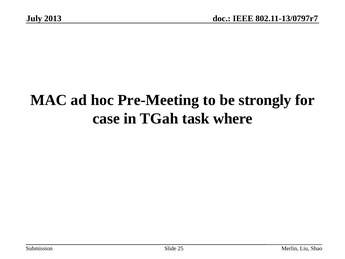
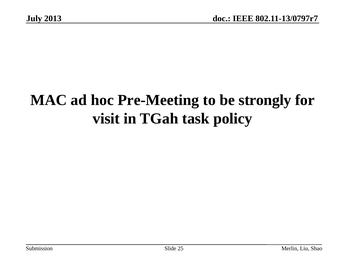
case: case -> visit (106, 118)
where: where -> policy (233, 118)
